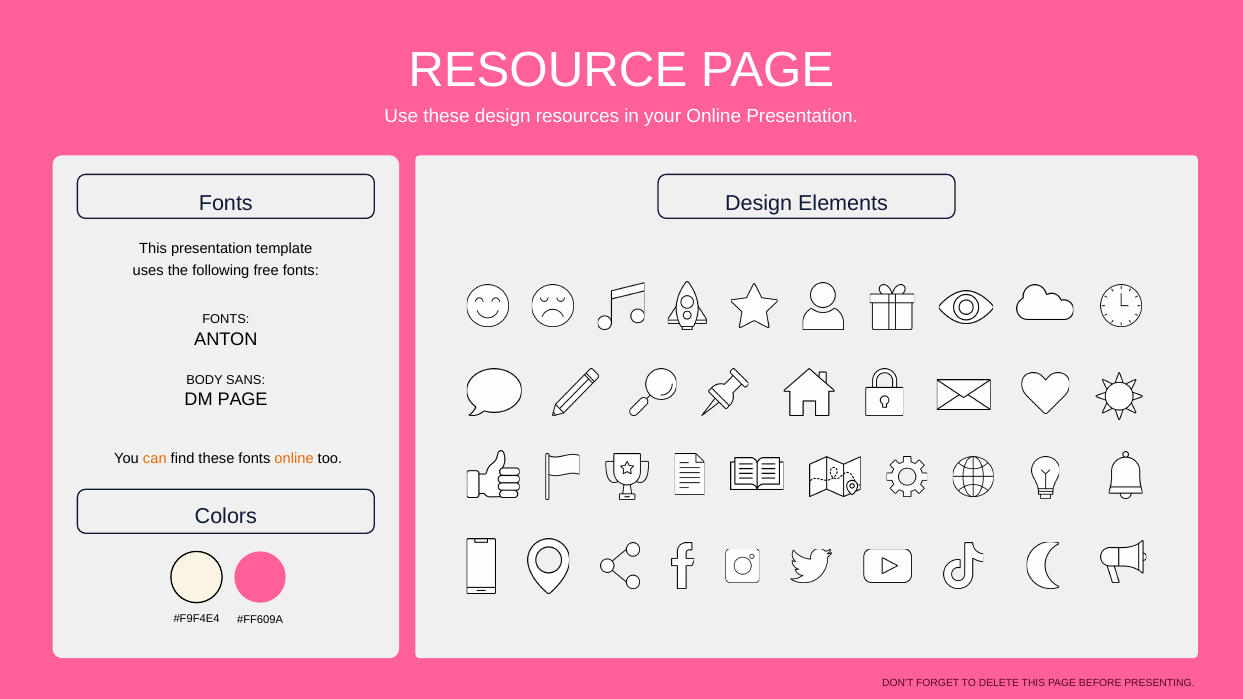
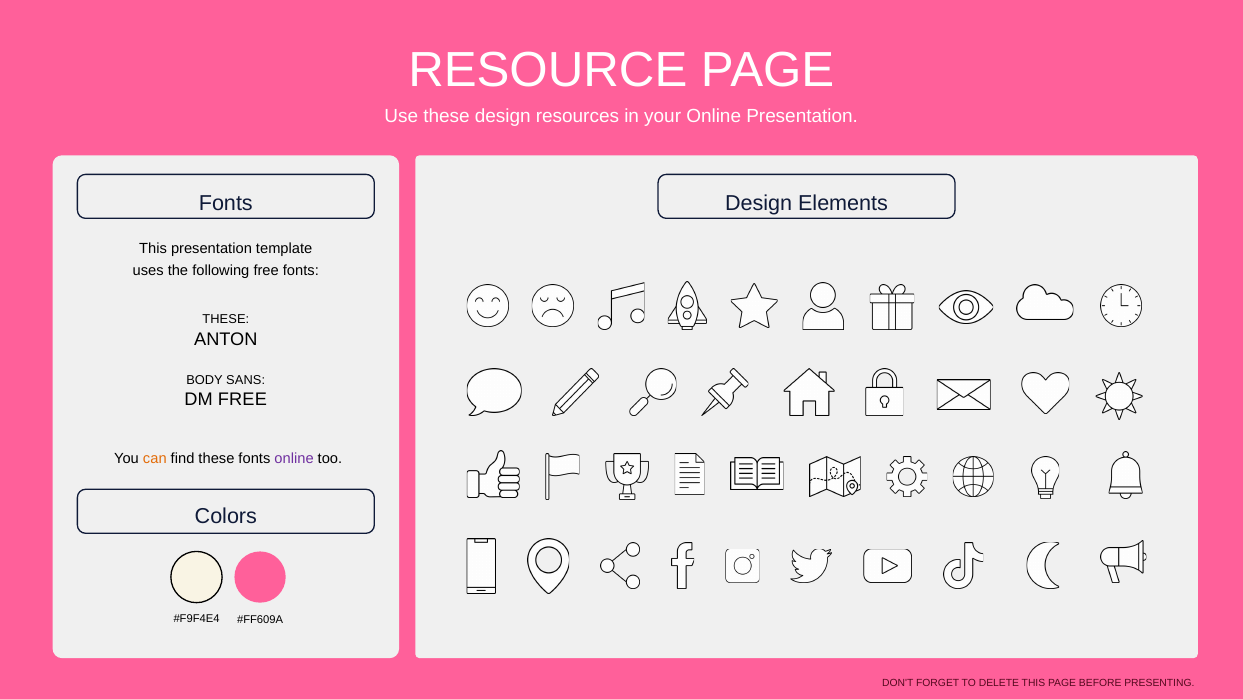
FONTS: FONTS -> THESE (226, 320)
DM PAGE: PAGE -> FREE (242, 400)
online colour: orange -> purple (294, 459)
